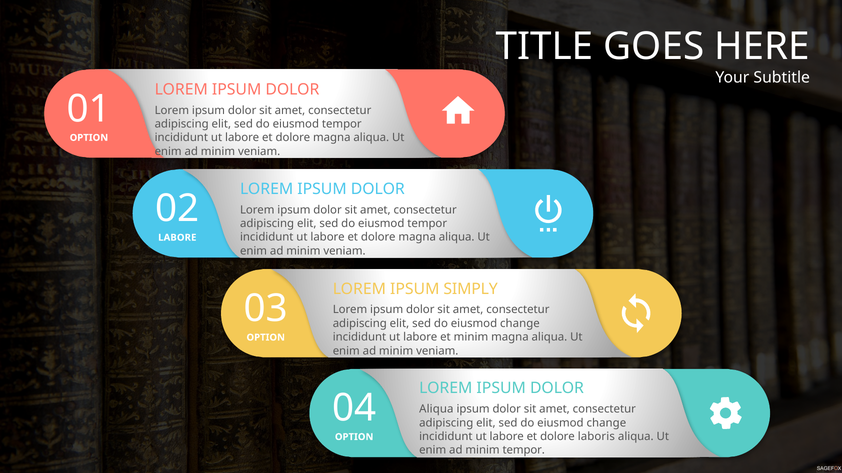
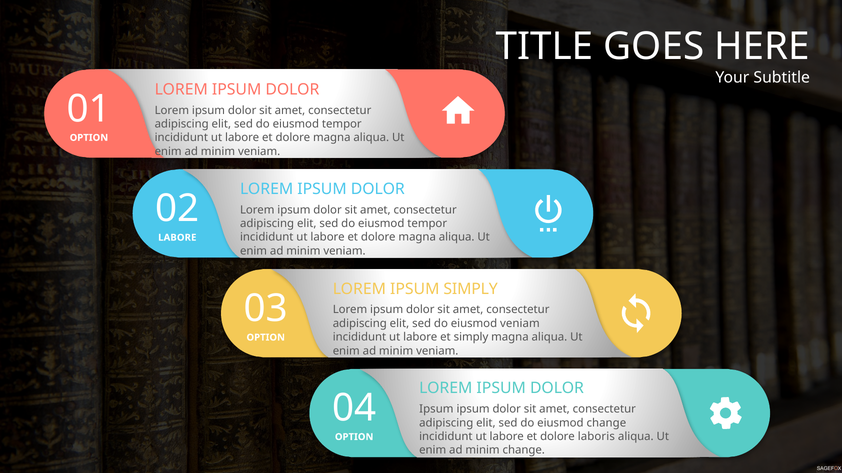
change: change -> veniam (520, 324)
et minim: minim -> simply (471, 338)
Aliqua: Aliqua -> Ipsum (436, 410)
minim tempor: tempor -> change (524, 451)
